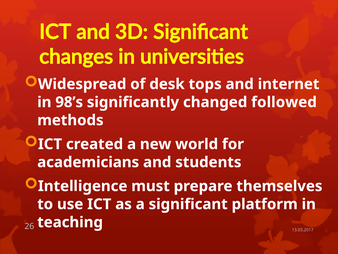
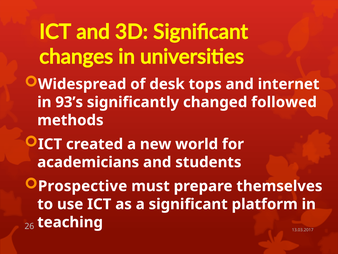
98’s: 98’s -> 93’s (69, 102)
Intelligence: Intelligence -> Prospective (83, 186)
